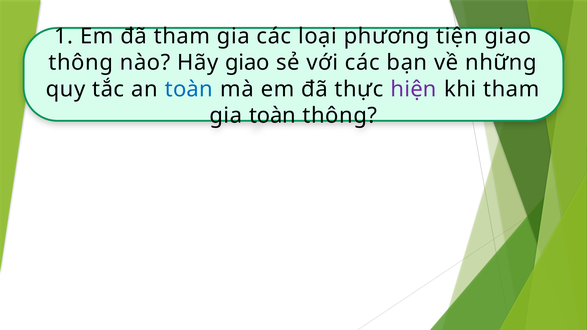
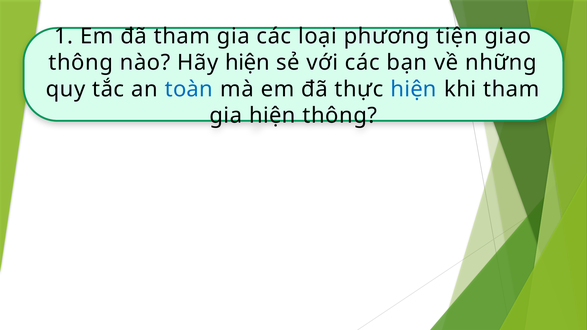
Hãy giao: giao -> hiện (247, 63)
hiện colour: purple -> blue (414, 89)
gia toàn: toàn -> hiện (272, 116)
